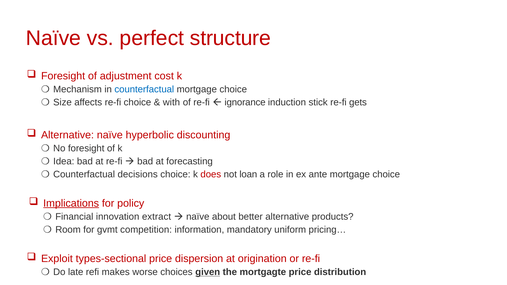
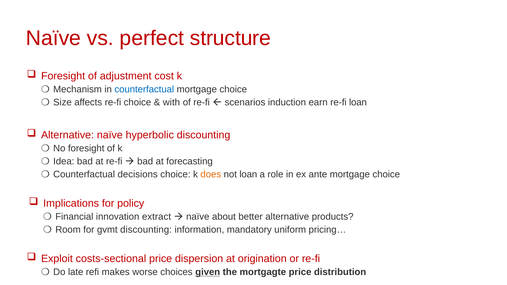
ignorance: ignorance -> scenarios (245, 102)
stick: stick -> earn (318, 102)
re-fi gets: gets -> loan (358, 102)
does colour: red -> orange (211, 174)
Implications underline: present -> none (71, 203)
gvmt competition: competition -> discounting (146, 230)
types-sectional: types-sectional -> costs-sectional (111, 259)
